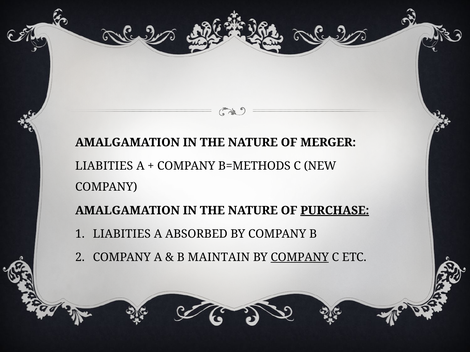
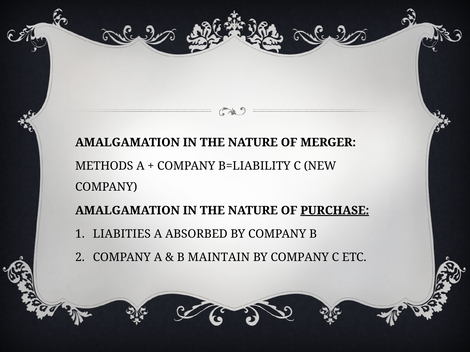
LIABITIES: LIABITIES -> METHODS (104, 166)
B=METHODS: B=METHODS -> B=LIABILITY (254, 166)
COMPANY underline: present -> none (300, 258)
